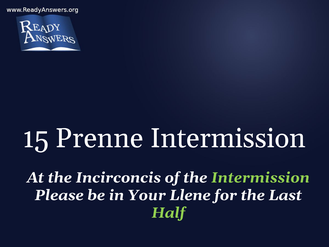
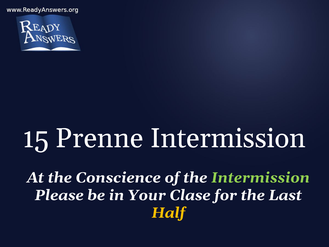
Incirconcis: Incirconcis -> Conscience (118, 177)
Llene: Llene -> Clase (190, 195)
Half colour: light green -> yellow (168, 213)
